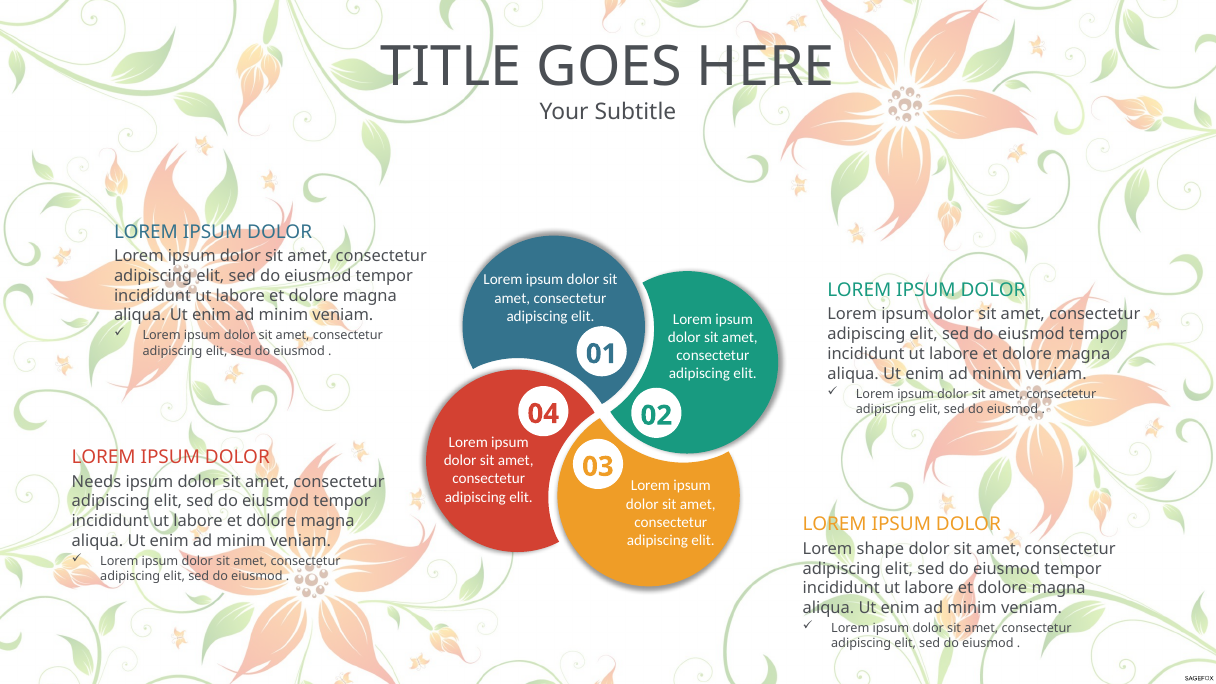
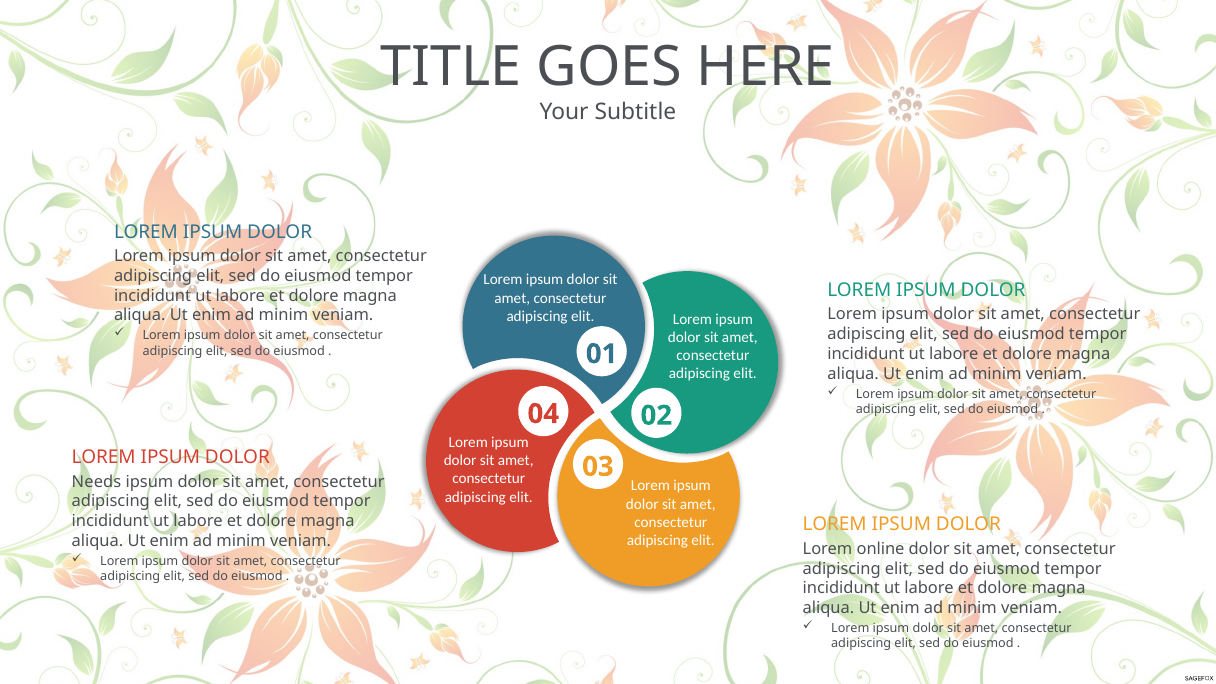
shape: shape -> online (881, 549)
